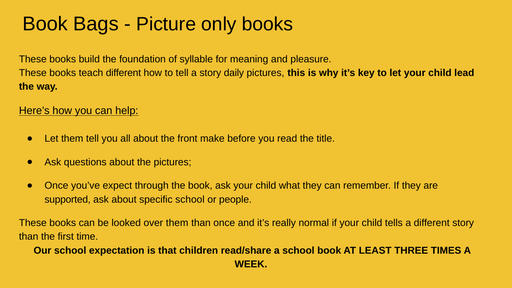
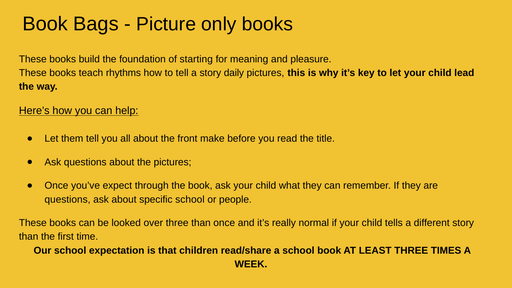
syllable: syllable -> starting (196, 59)
teach different: different -> rhythms (123, 73)
supported: supported -> questions (68, 199)
over them: them -> three (177, 223)
